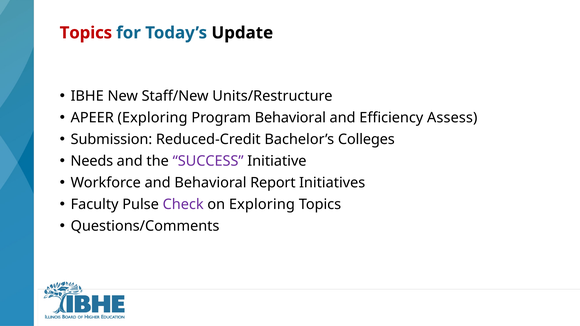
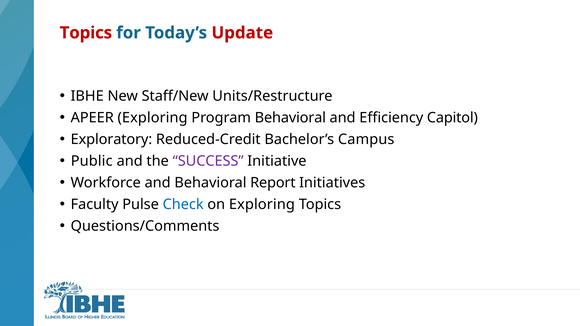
Update colour: black -> red (242, 33)
Assess: Assess -> Capitol (452, 118)
Submission: Submission -> Exploratory (111, 139)
Colleges: Colleges -> Campus (366, 139)
Needs: Needs -> Public (92, 161)
Check colour: purple -> blue (183, 205)
